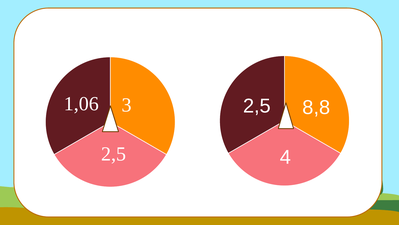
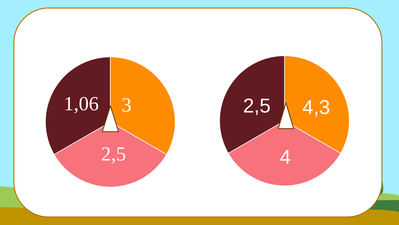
8,8: 8,8 -> 4,3 (316, 107)
